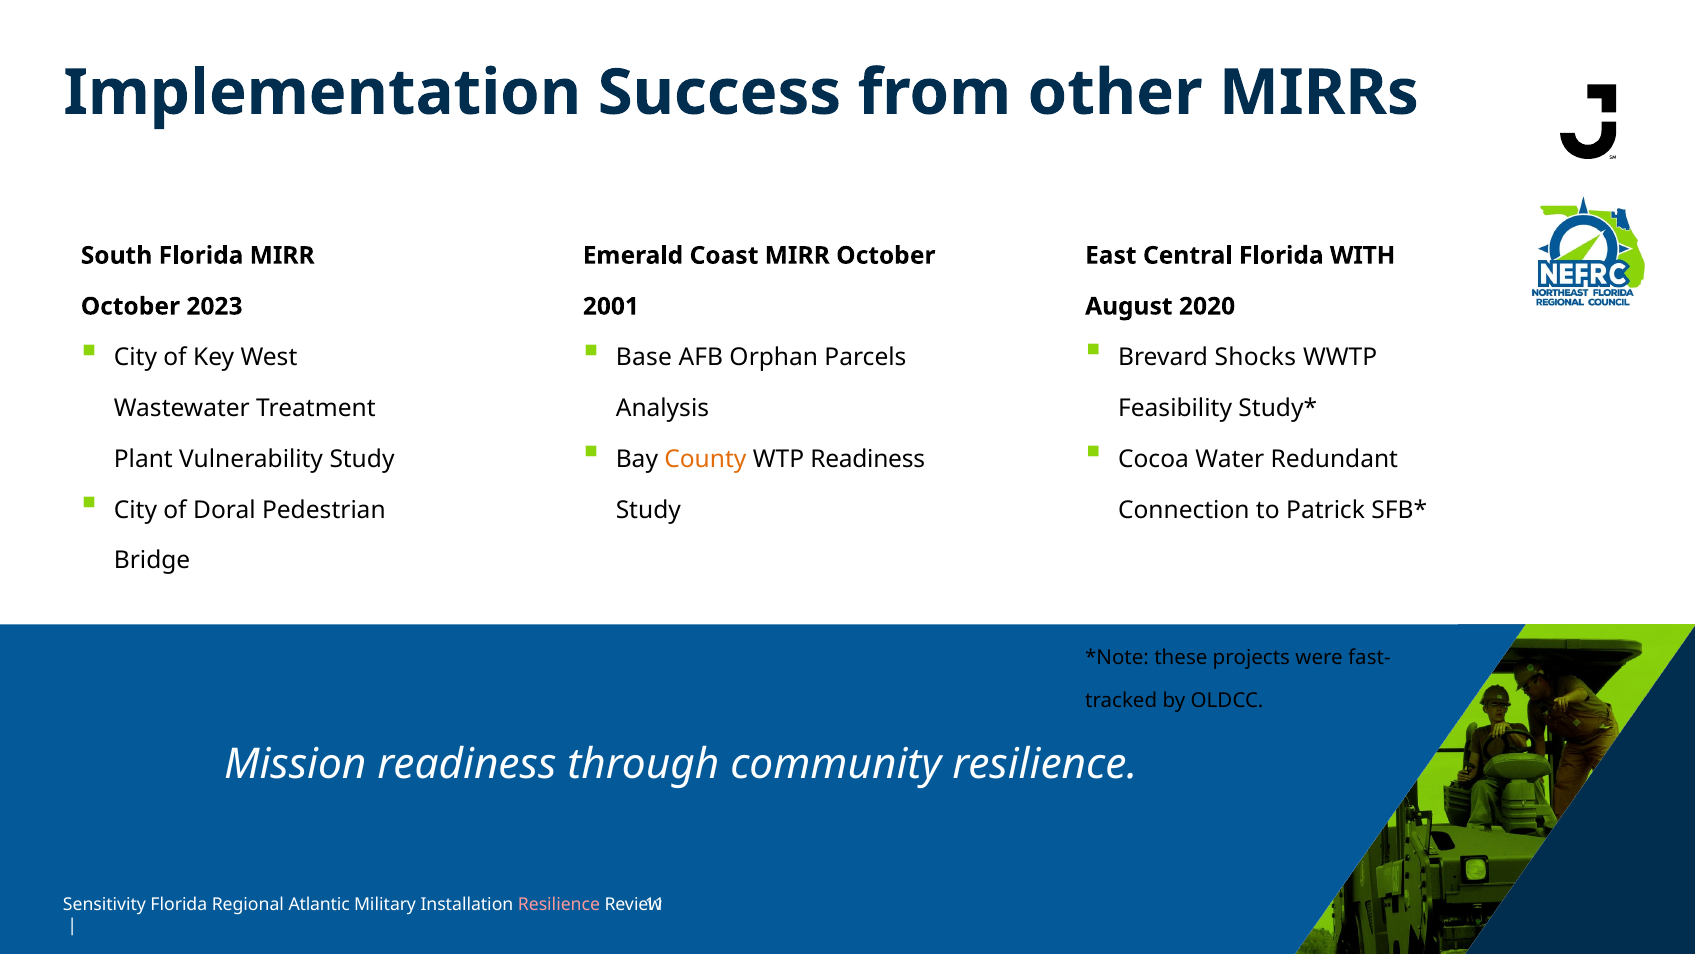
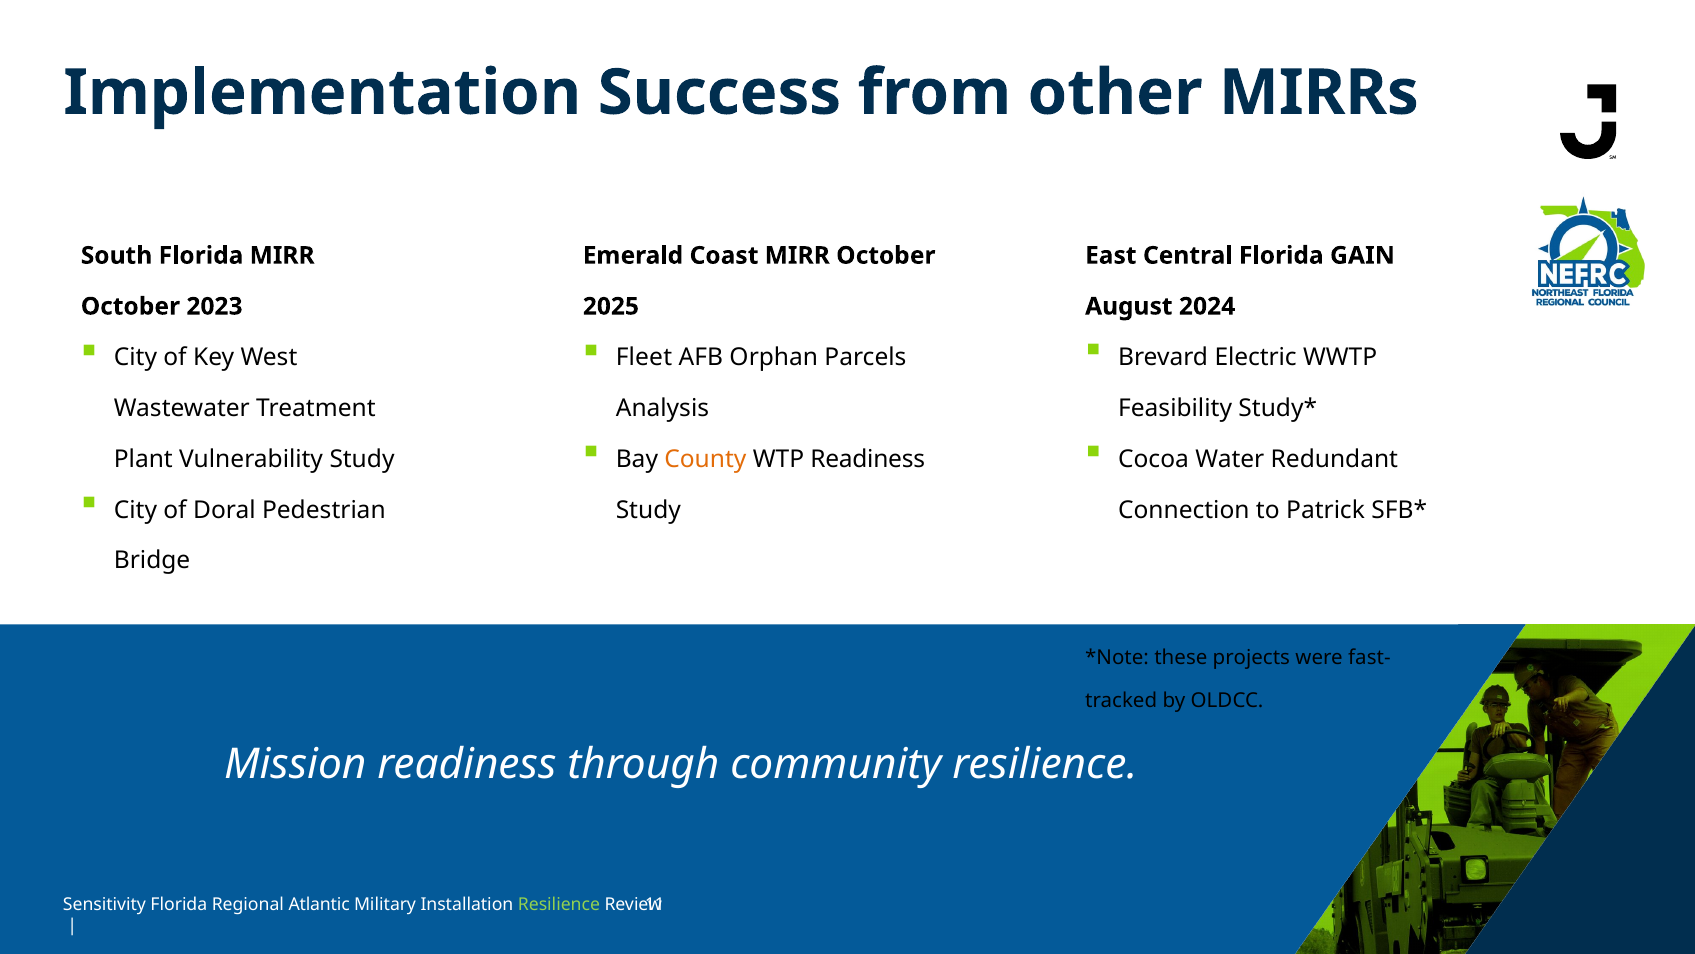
WITH: WITH -> GAIN (1362, 255)
2001: 2001 -> 2025 (611, 306)
2020: 2020 -> 2024 (1207, 306)
Base: Base -> Fleet (644, 357)
Shocks: Shocks -> Electric (1256, 357)
Resilience colour: pink -> light green (559, 904)
